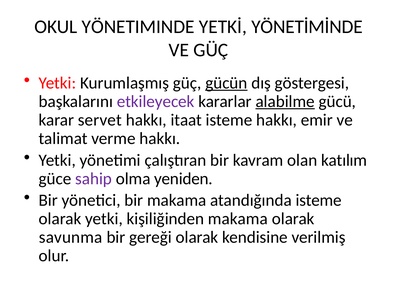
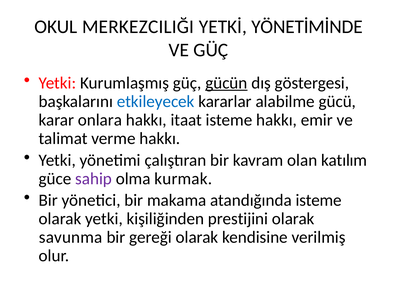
YÖNETIMINDE: YÖNETIMINDE -> MERKEZCILIĞI (138, 27)
etkileyecek colour: purple -> blue (156, 101)
alabilme underline: present -> none (285, 101)
servet: servet -> onlara (100, 120)
yeniden: yeniden -> kurmak (183, 178)
kişiliğinden makama: makama -> prestijini (238, 219)
